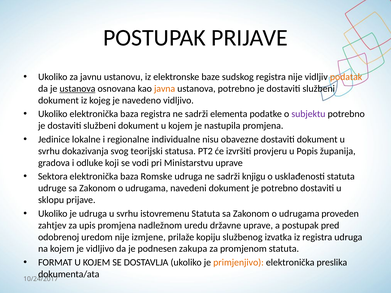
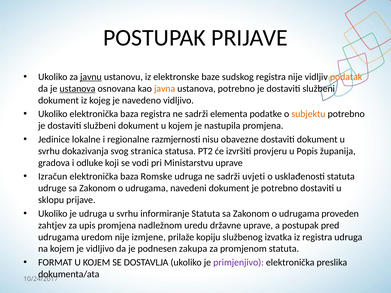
javnu underline: none -> present (91, 77)
subjektu colour: purple -> orange (308, 114)
individualne: individualne -> razmjernosti (176, 139)
teorijski: teorijski -> stranica (147, 151)
Sektora: Sektora -> Izračun (53, 177)
knjigu: knjigu -> uvjeti (254, 177)
istovremenu: istovremenu -> informiranje (165, 214)
odobrenoj: odobrenoj -> udrugama (59, 237)
primjenjivo colour: orange -> purple (239, 263)
